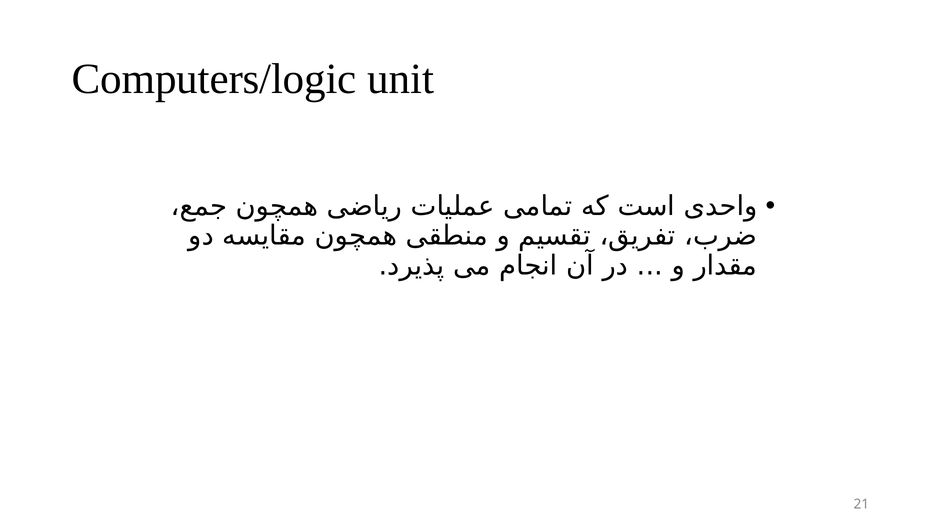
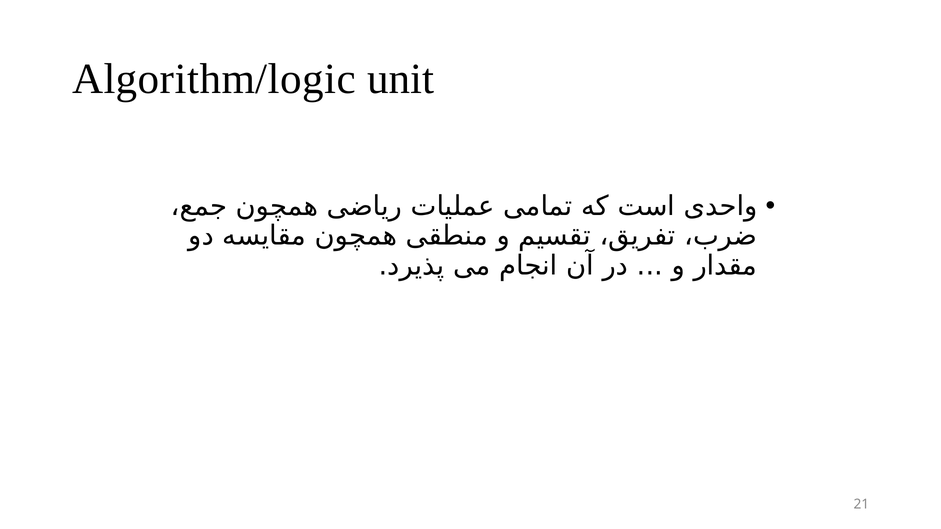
Computers/logic: Computers/logic -> Algorithm/logic (214, 79)
